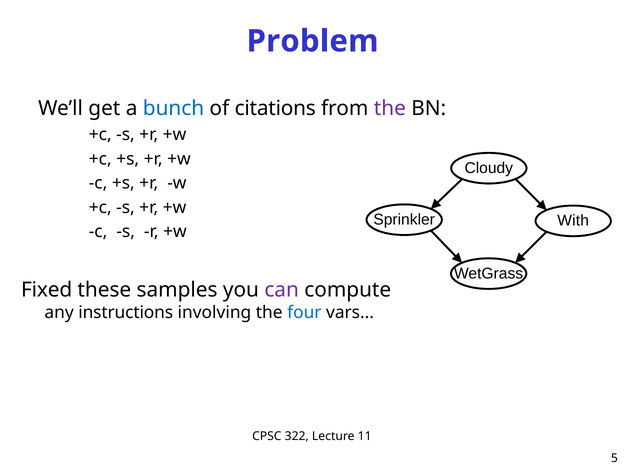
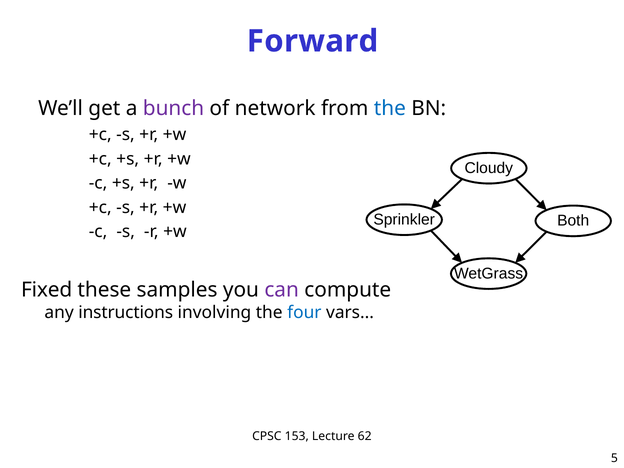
Problem: Problem -> Forward (313, 41)
bunch colour: blue -> purple (174, 109)
citations: citations -> network (275, 109)
the colour: purple -> blue (390, 109)
With: With -> Both (573, 221)
322: 322 -> 153 (297, 436)
11: 11 -> 62 (365, 436)
